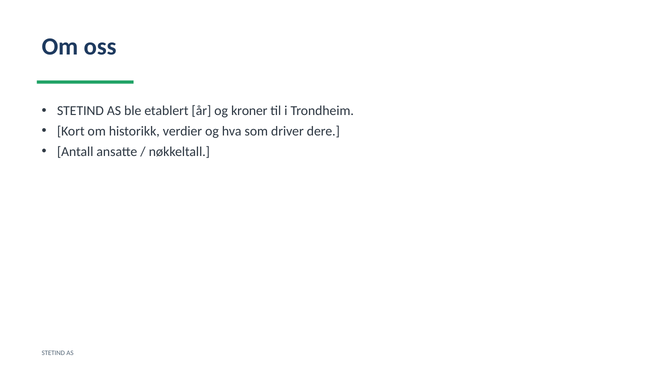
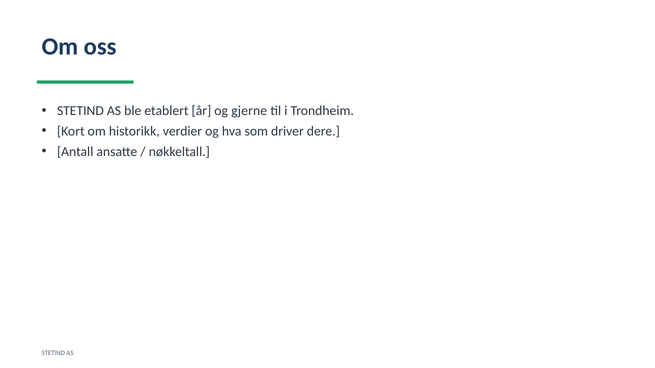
kroner: kroner -> gjerne (249, 111)
